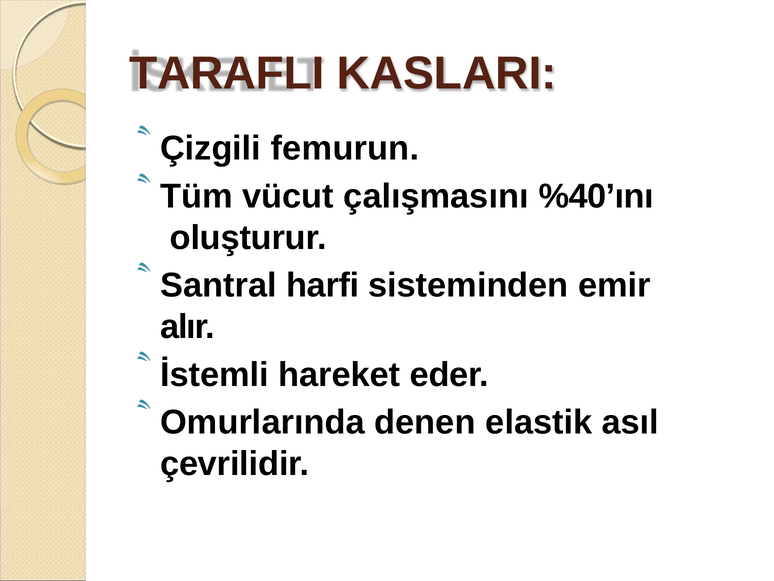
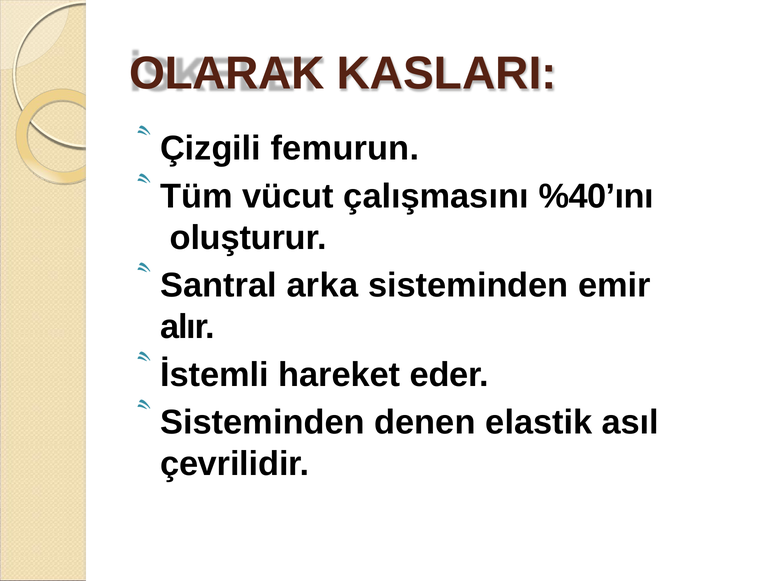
TARAFLI: TARAFLI -> OLARAK (227, 74)
harfi: harfi -> arka (322, 285)
Omurlarında: Omurlarında -> Sisteminden (262, 422)
